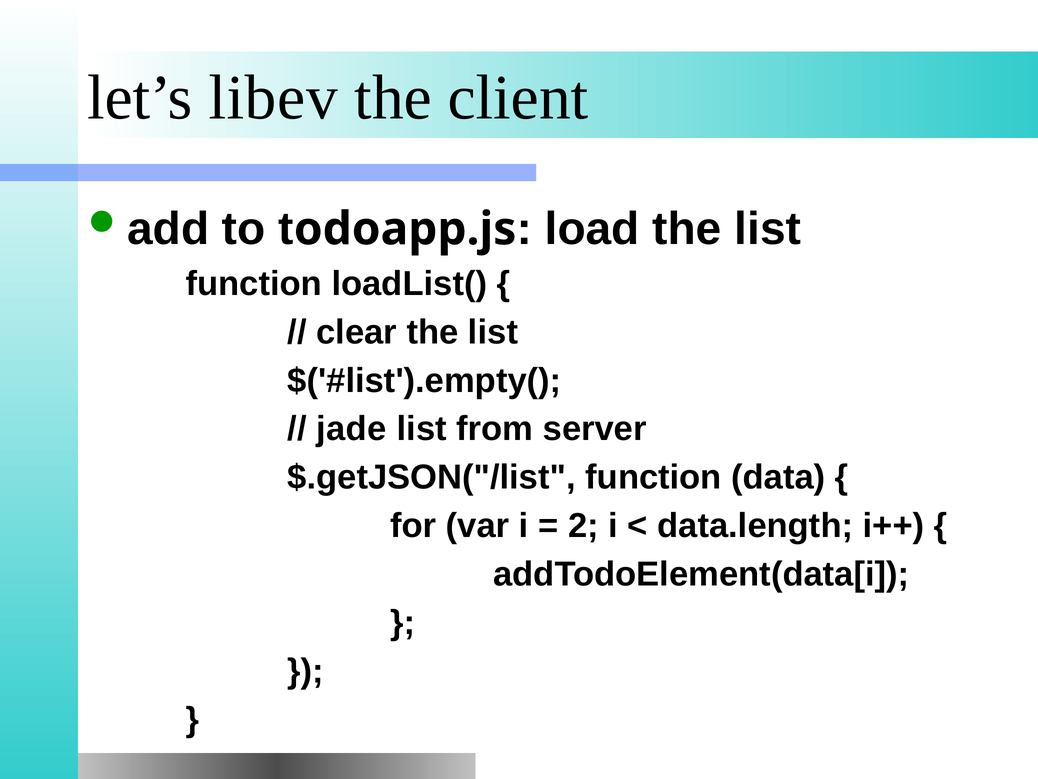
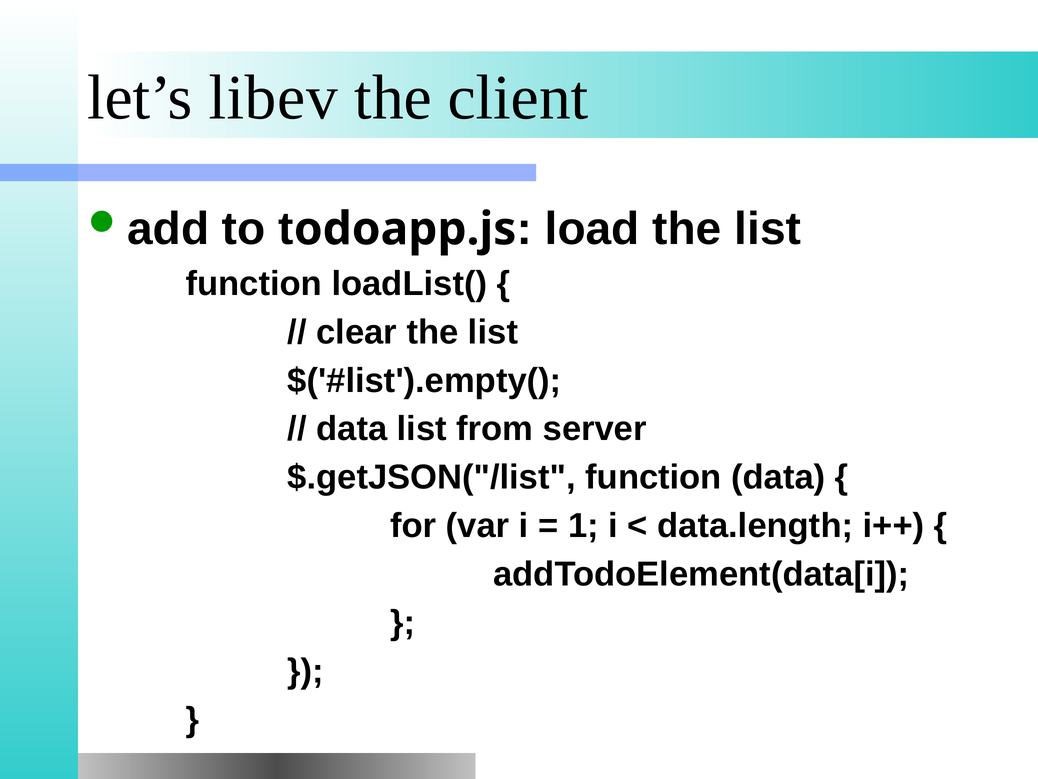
jade: jade -> data (352, 429)
2: 2 -> 1 (583, 526)
